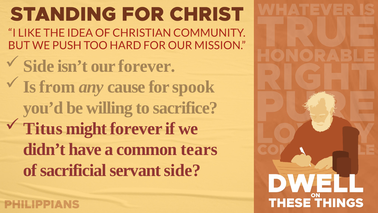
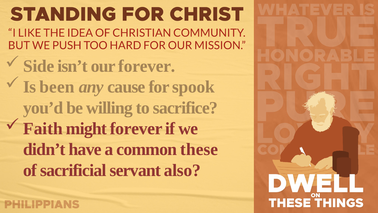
from: from -> been (57, 87)
Titus: Titus -> Faith (43, 128)
tears: tears -> these (199, 149)
servant side: side -> also (182, 170)
